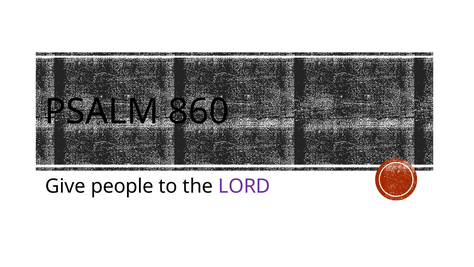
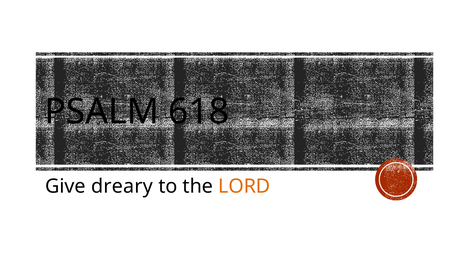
860: 860 -> 618 (199, 112)
people: people -> dreary (122, 186)
LORD colour: purple -> orange (244, 186)
